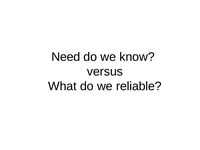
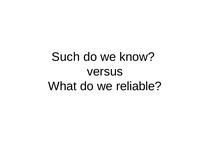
Need: Need -> Such (66, 57)
